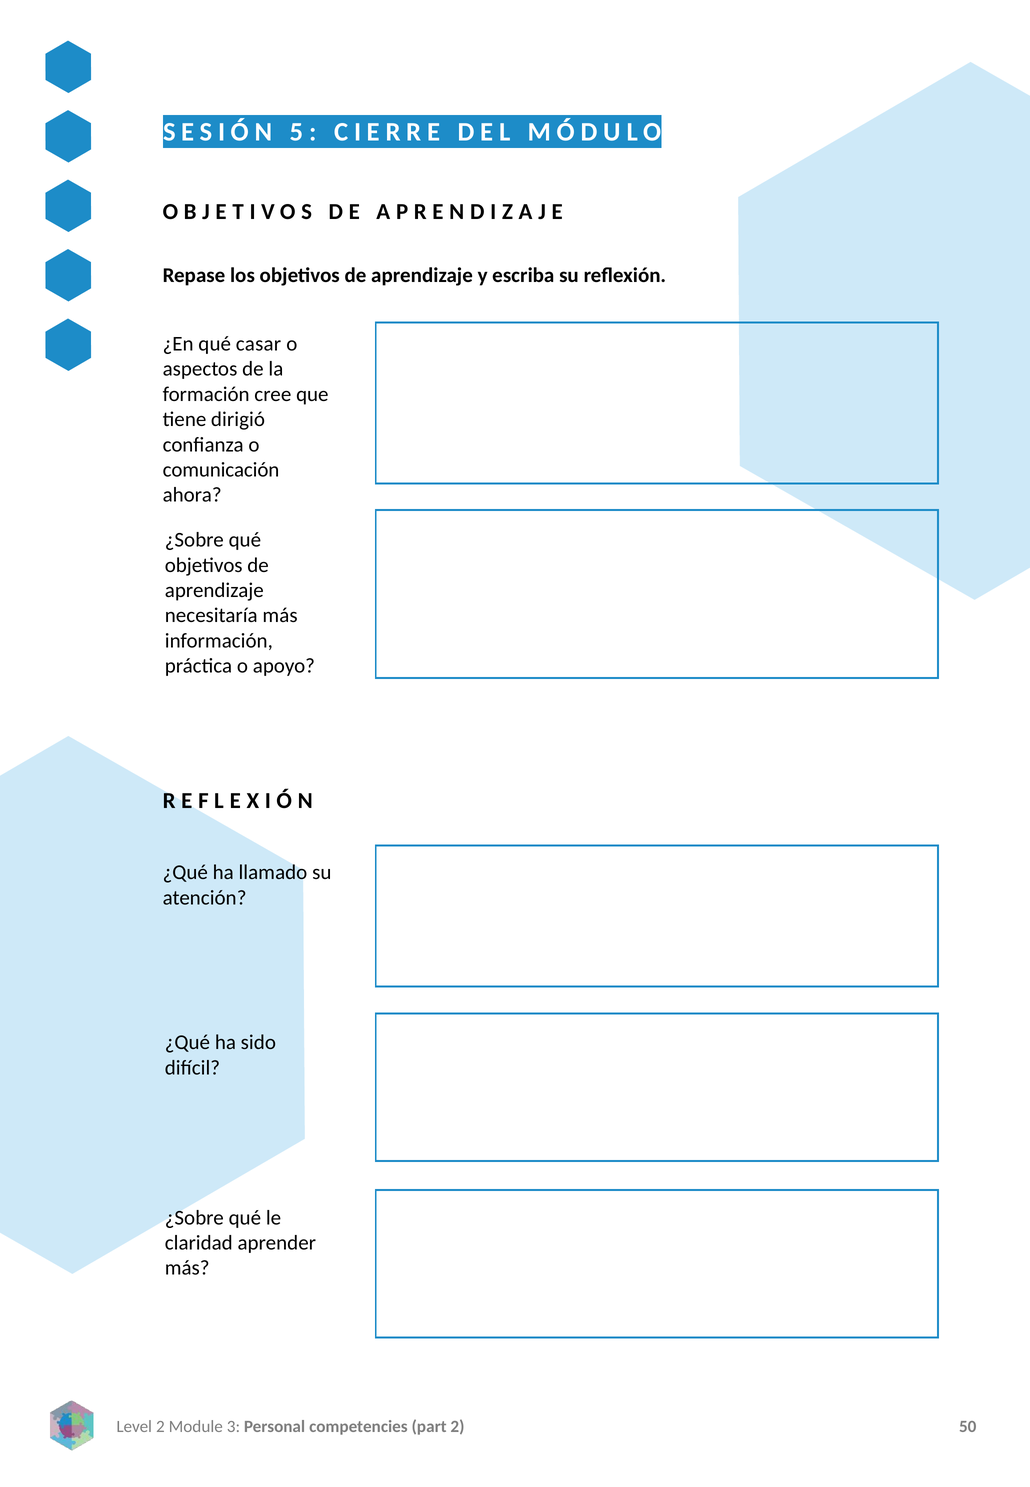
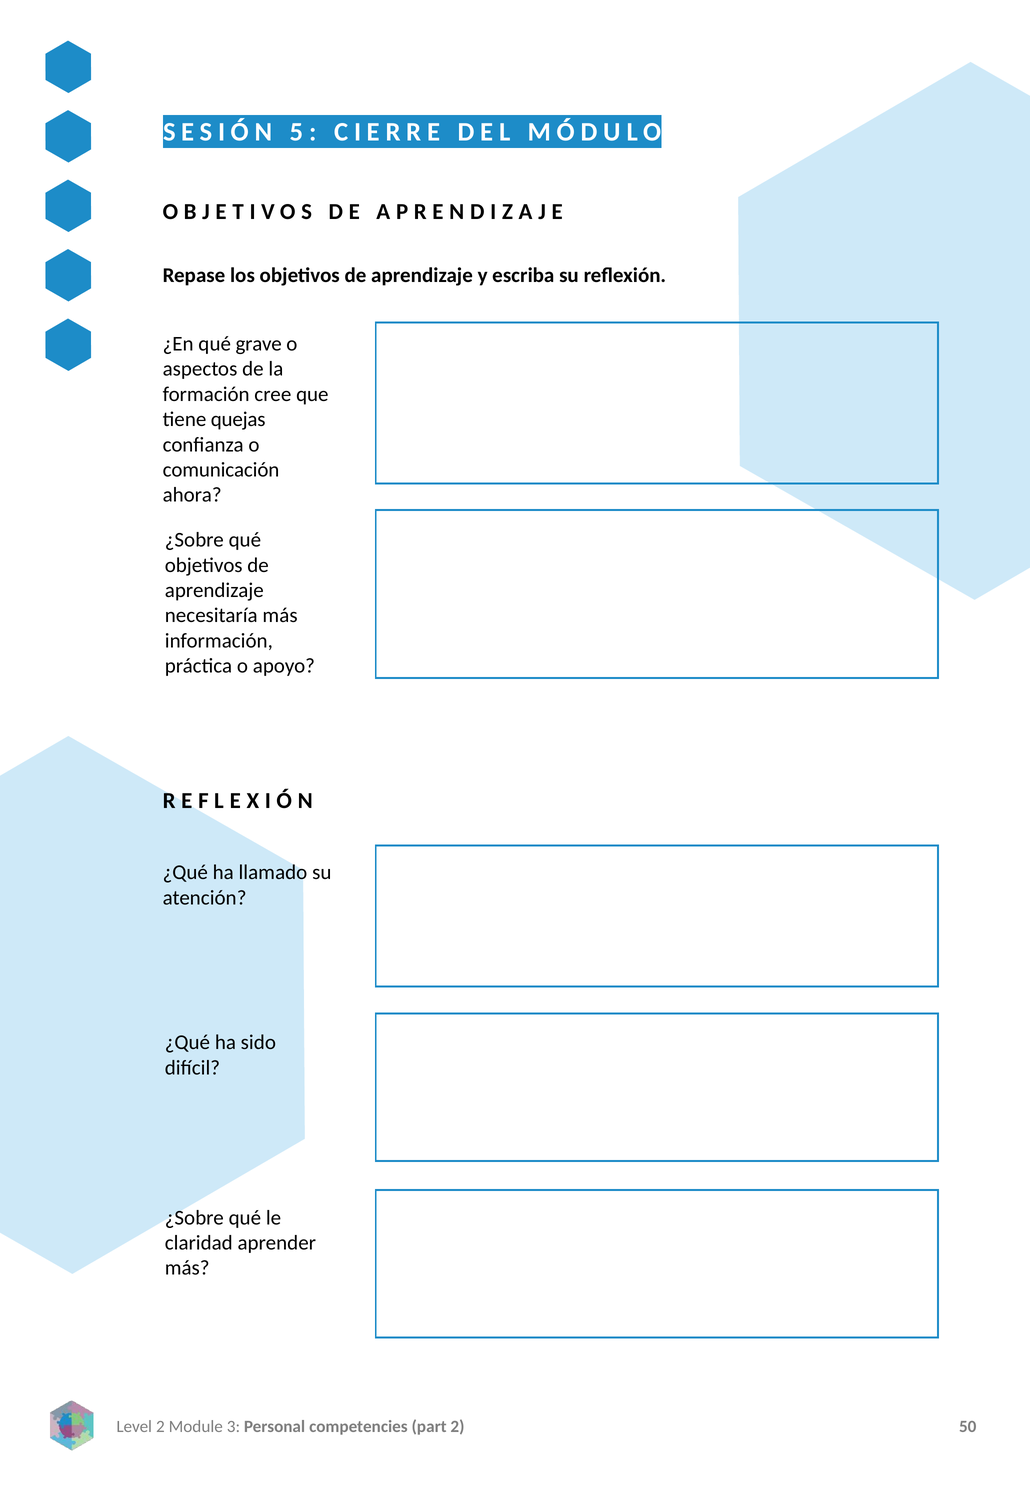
casar: casar -> grave (259, 344)
dirigió: dirigió -> quejas (238, 420)
